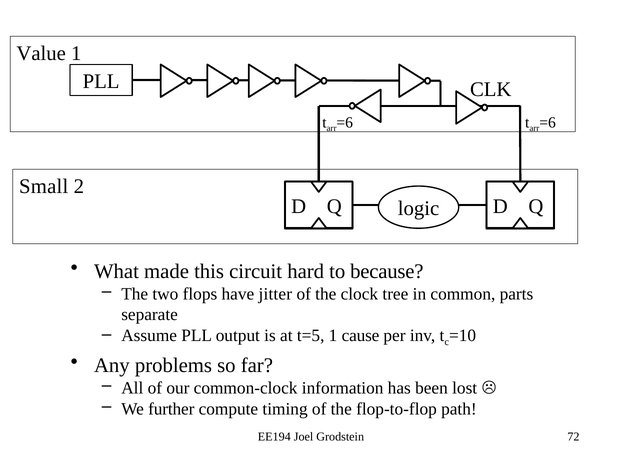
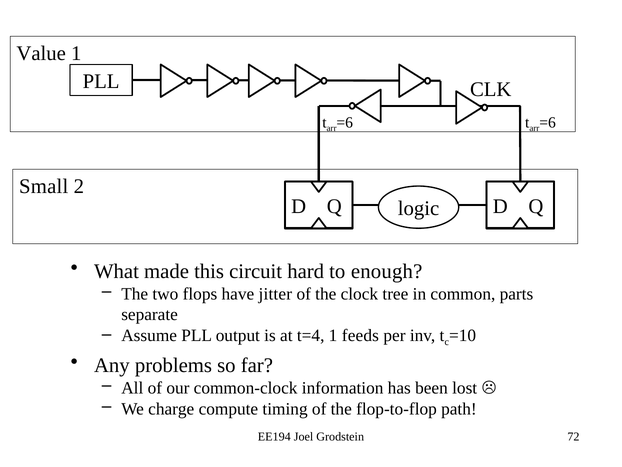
because: because -> enough (387, 271)
t=5: t=5 -> t=4 (311, 335)
cause: cause -> feeds (360, 335)
further: further -> charge (171, 408)
